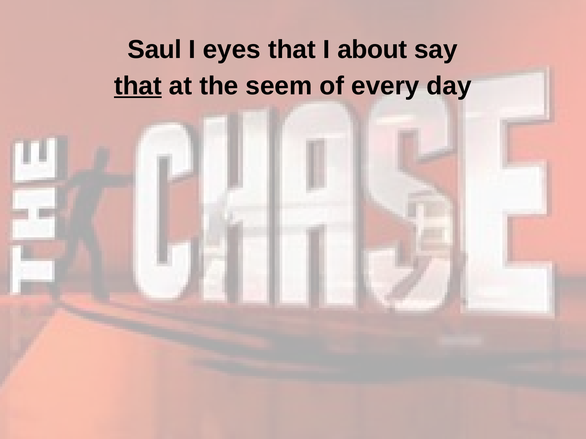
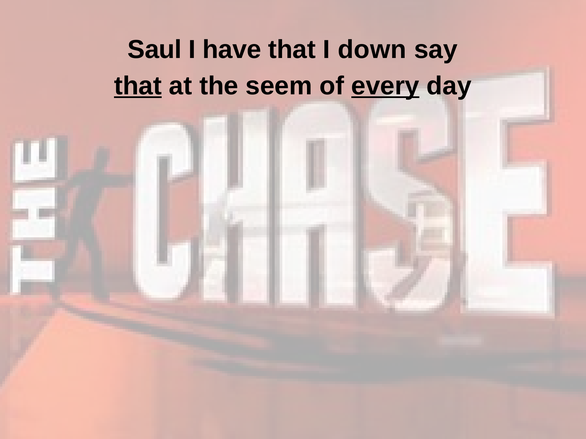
eyes: eyes -> have (232, 50)
about: about -> down (372, 50)
every underline: none -> present (385, 86)
